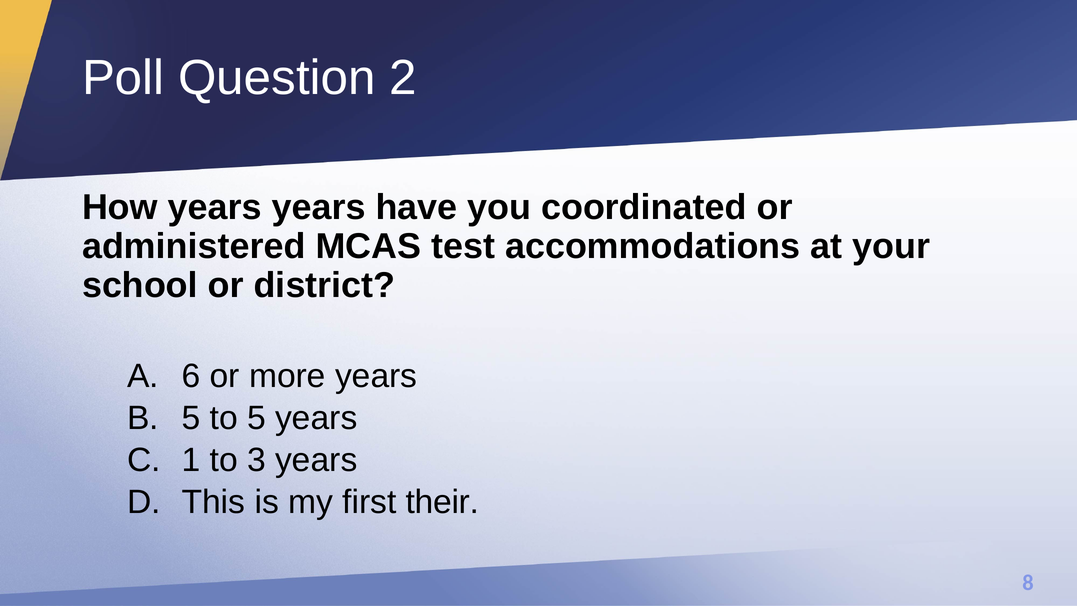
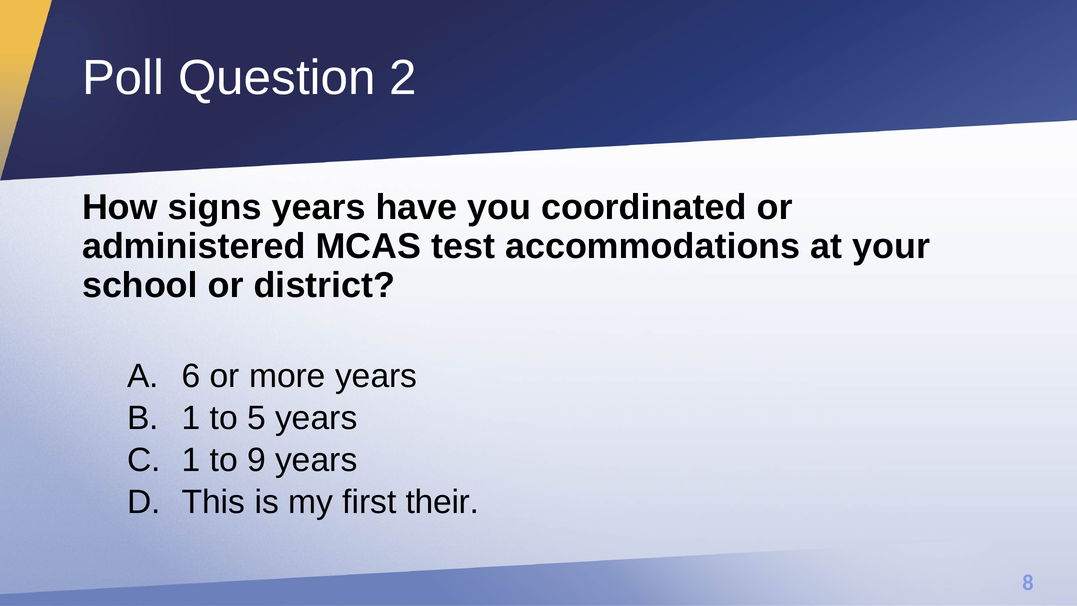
How years: years -> signs (215, 208)
5: 5 -> 1 (191, 418)
3: 3 -> 9 (257, 460)
